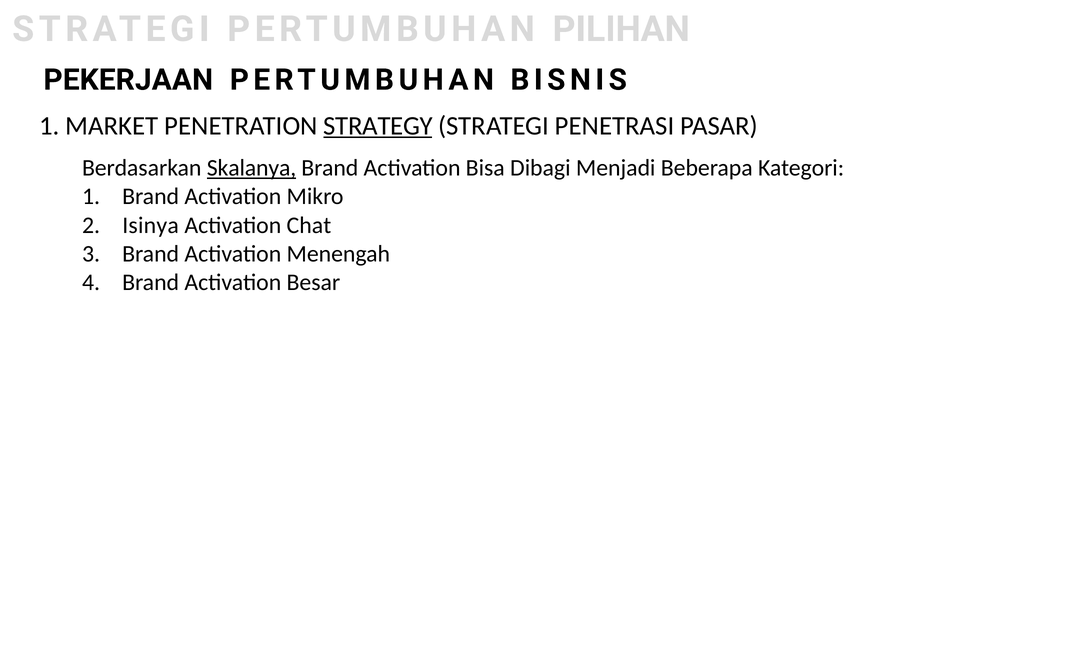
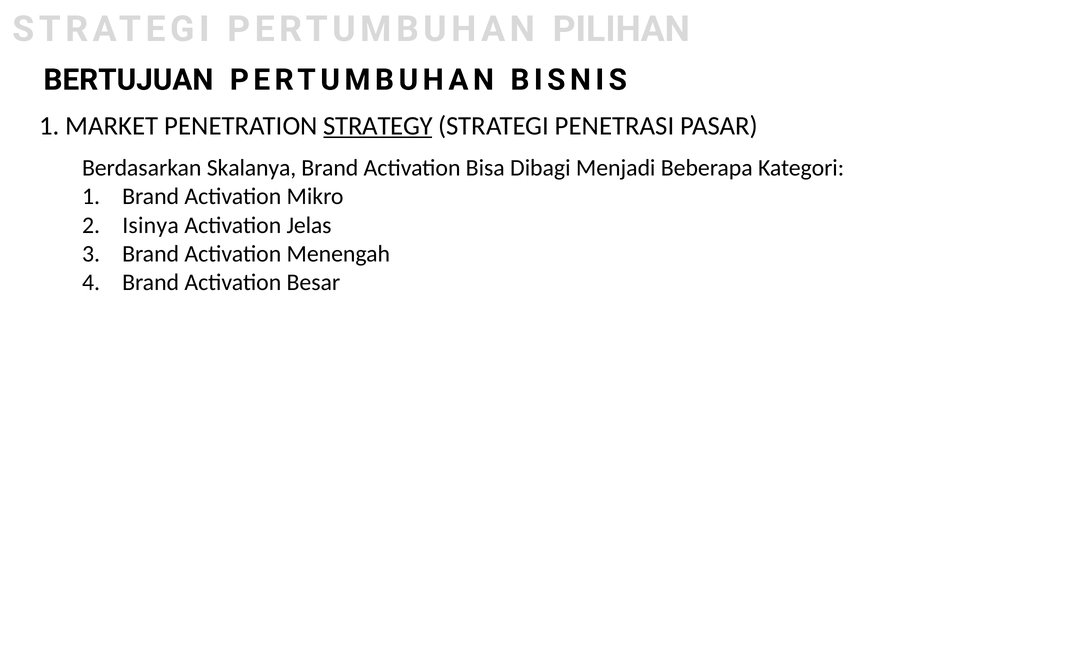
PEKERJAAN: PEKERJAAN -> BERTUJUAN (128, 80)
Skalanya underline: present -> none (252, 168)
Chat: Chat -> Jelas (309, 225)
